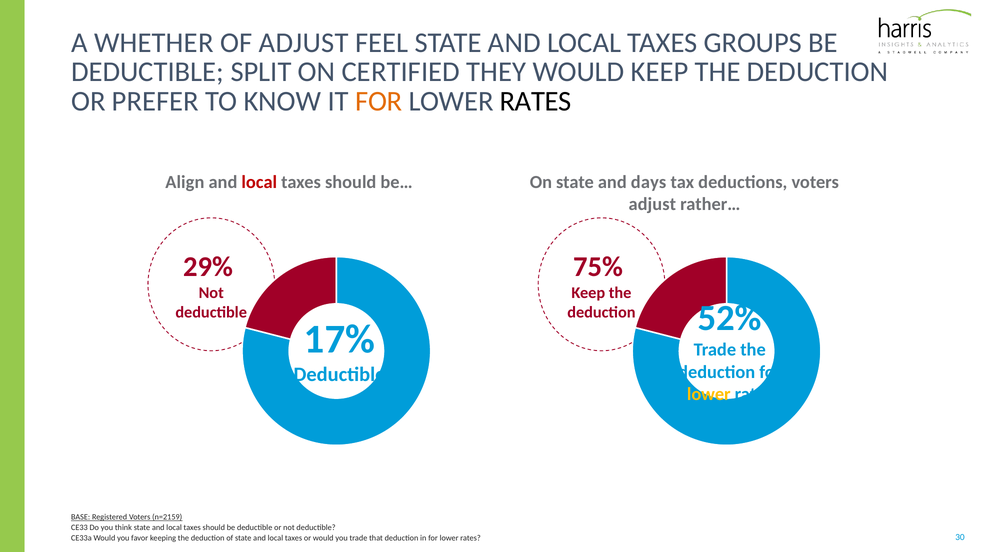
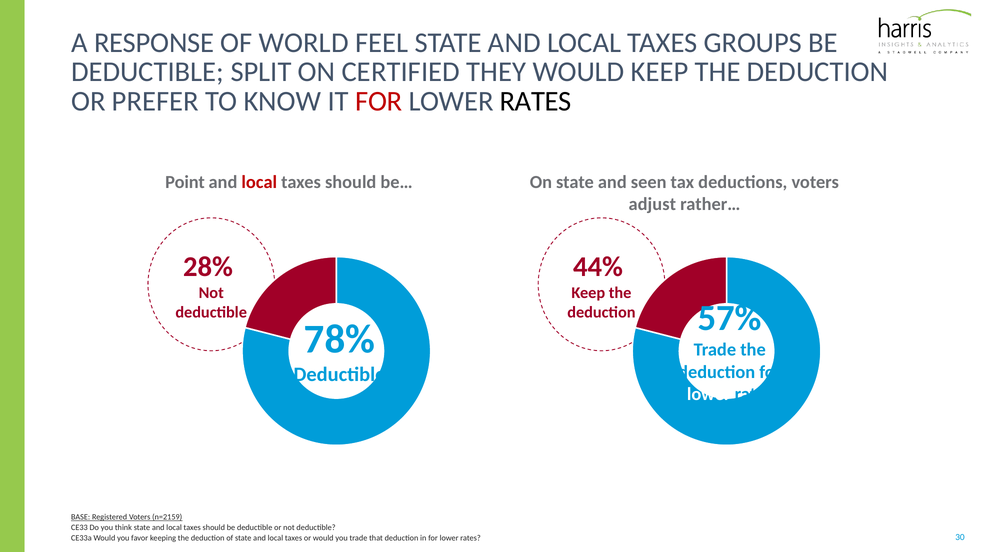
WHETHER: WHETHER -> RESPONSE (154, 43)
OF ADJUST: ADJUST -> WORLD (304, 43)
FOR colour: orange -> red (379, 101)
Align: Align -> Point (185, 182)
days: days -> seen (649, 182)
29%: 29% -> 28% (208, 267)
75%: 75% -> 44% (598, 267)
52%: 52% -> 57% (730, 318)
17%: 17% -> 78% (340, 339)
lower colour: yellow -> white (709, 394)
